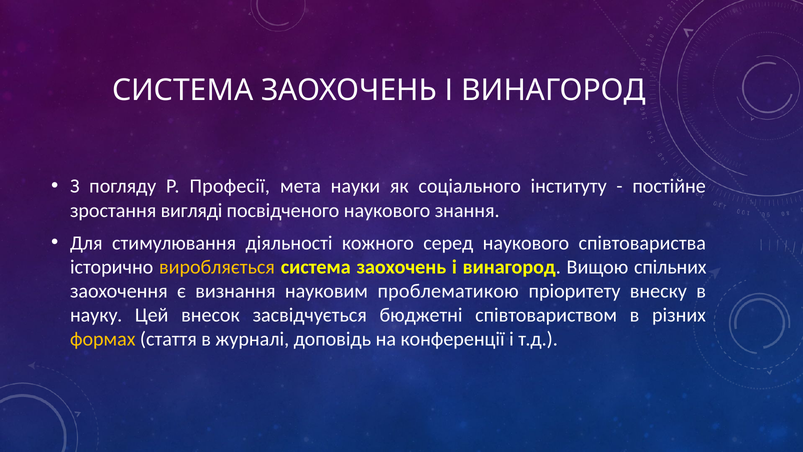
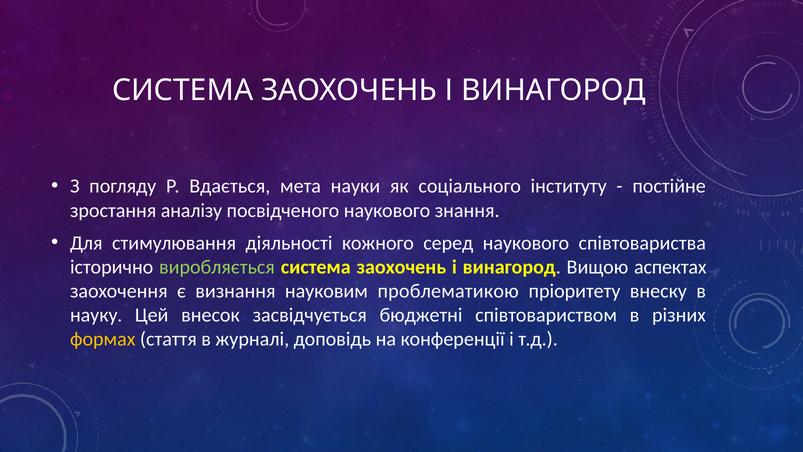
Професії: Професії -> Вдається (230, 186)
вигляді: вигляді -> аналізу (192, 210)
виробляється colour: yellow -> light green (217, 267)
спільних: спільних -> аспектах (670, 267)
